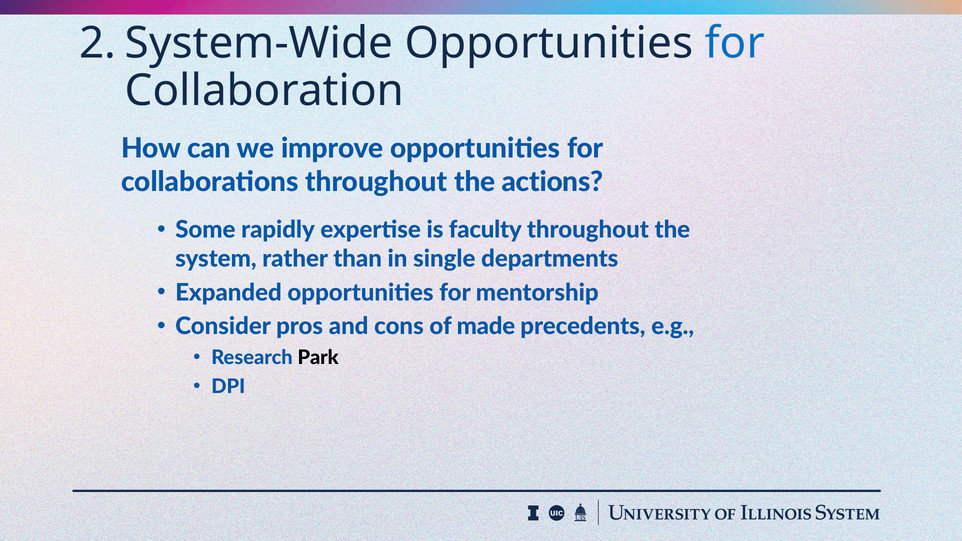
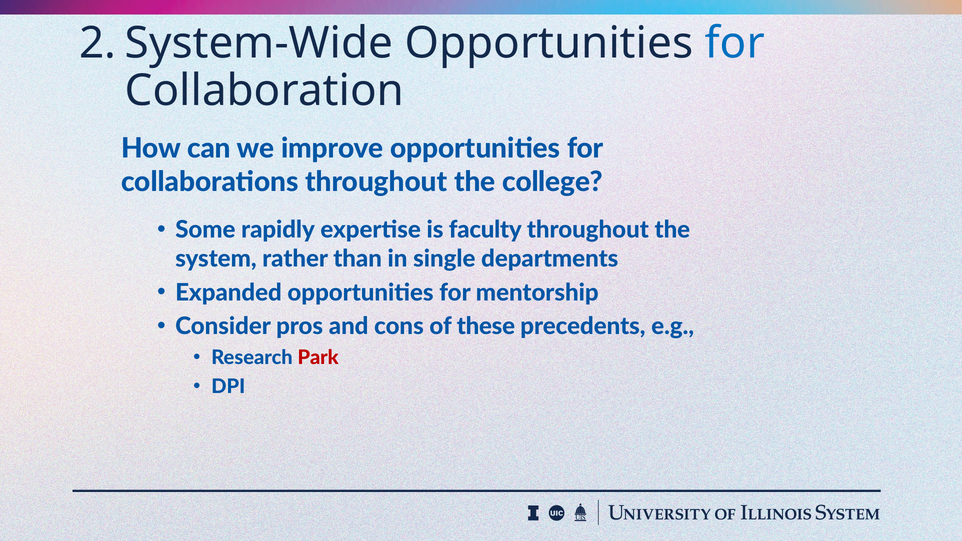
actions: actions -> college (553, 182)
made: made -> these (486, 327)
Park colour: black -> red (318, 358)
